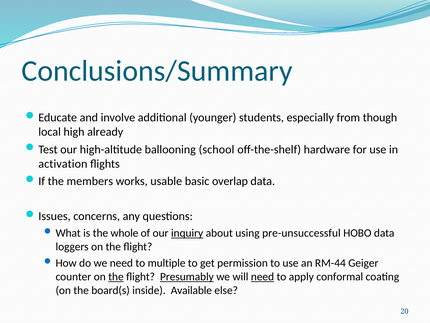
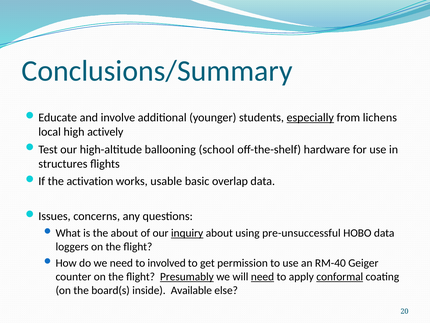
especially underline: none -> present (310, 117)
though: though -> lichens (380, 117)
already: already -> actively (105, 132)
activation: activation -> structures (63, 164)
members: members -> activation (90, 181)
the whole: whole -> about (124, 233)
multiple: multiple -> involved (167, 263)
RM-44: RM-44 -> RM-40 (330, 263)
the underline: present -> none (116, 276)
conformal underline: none -> present (340, 276)
